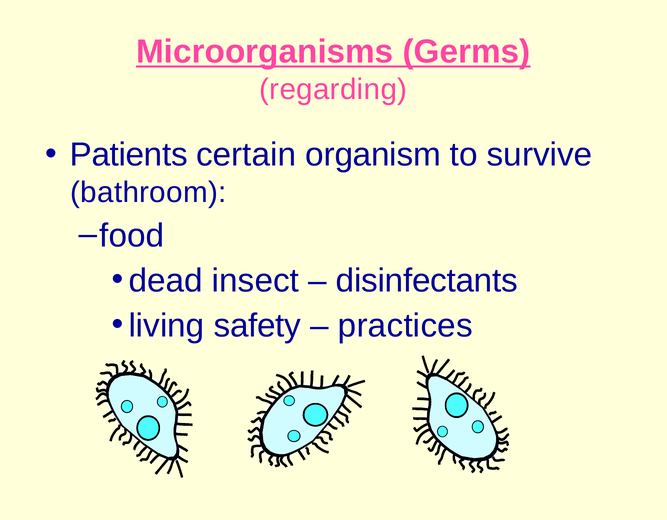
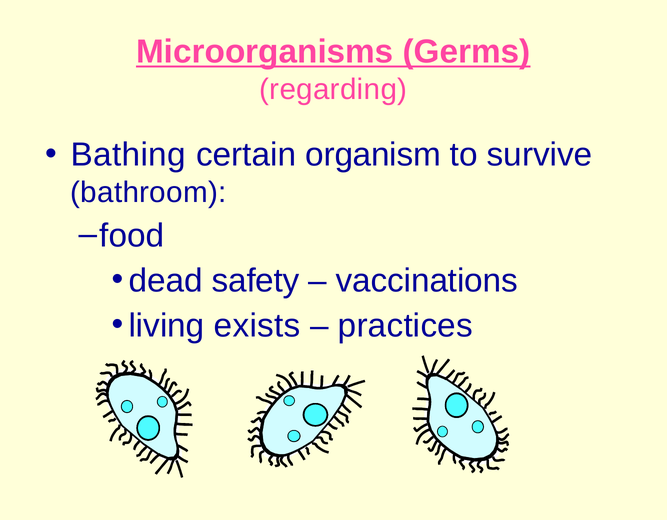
Patients: Patients -> Bathing (128, 155)
insect: insect -> safety (256, 281)
disinfectants: disinfectants -> vaccinations (427, 281)
safety: safety -> exists (257, 326)
